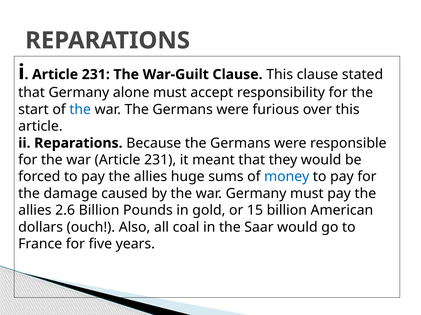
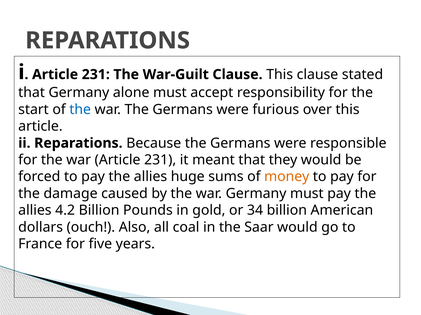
money colour: blue -> orange (287, 177)
2.6: 2.6 -> 4.2 (65, 211)
15: 15 -> 34 (255, 211)
